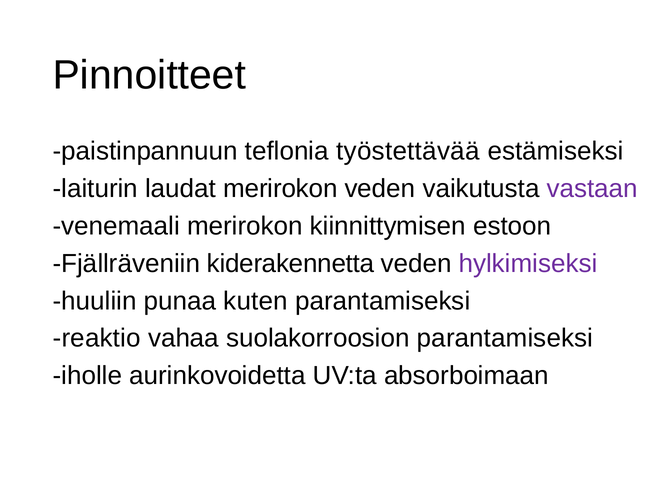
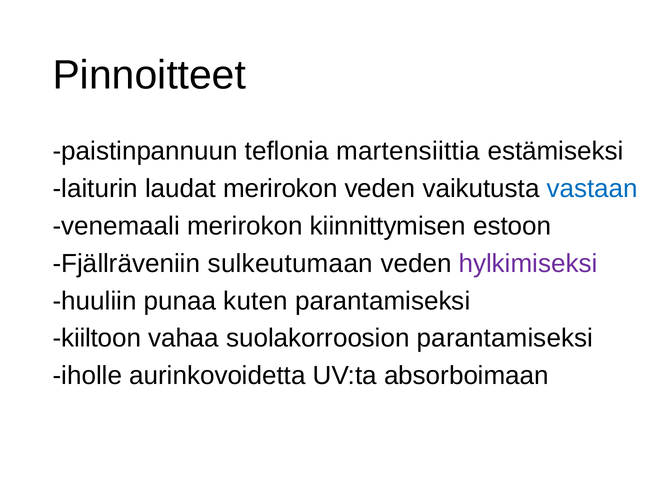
työstettävää: työstettävää -> martensiittia (408, 151)
vastaan colour: purple -> blue (592, 188)
kiderakennetta: kiderakennetta -> sulkeutumaan (290, 263)
reaktio: reaktio -> kiiltoon (97, 338)
